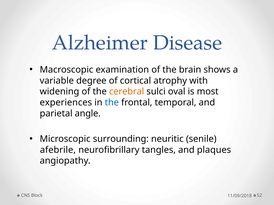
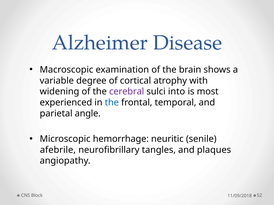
cerebral colour: orange -> purple (127, 92)
oval: oval -> into (177, 92)
experiences: experiences -> experienced (66, 103)
surrounding: surrounding -> hemorrhage (121, 139)
